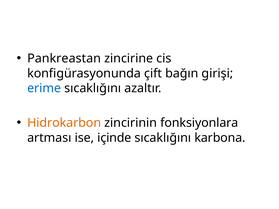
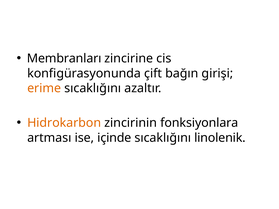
Pankreastan: Pankreastan -> Membranları (64, 59)
erime colour: blue -> orange (44, 88)
karbona: karbona -> linolenik (220, 138)
